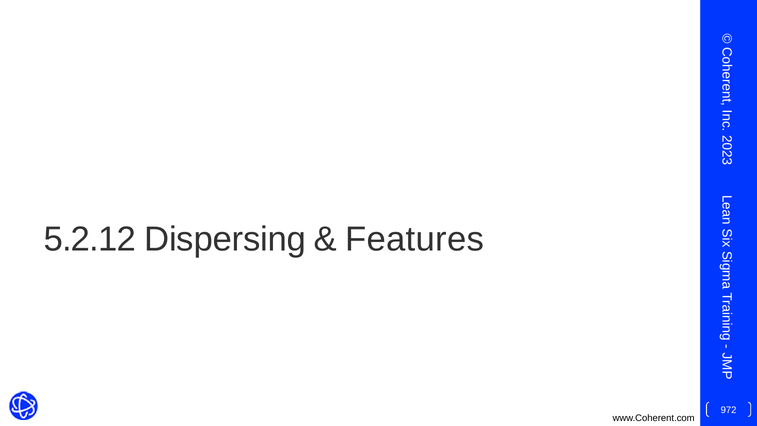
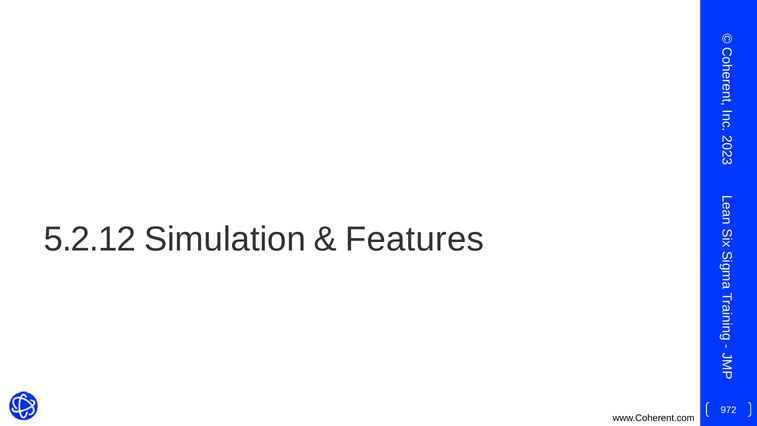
Dispersing: Dispersing -> Simulation (225, 239)
